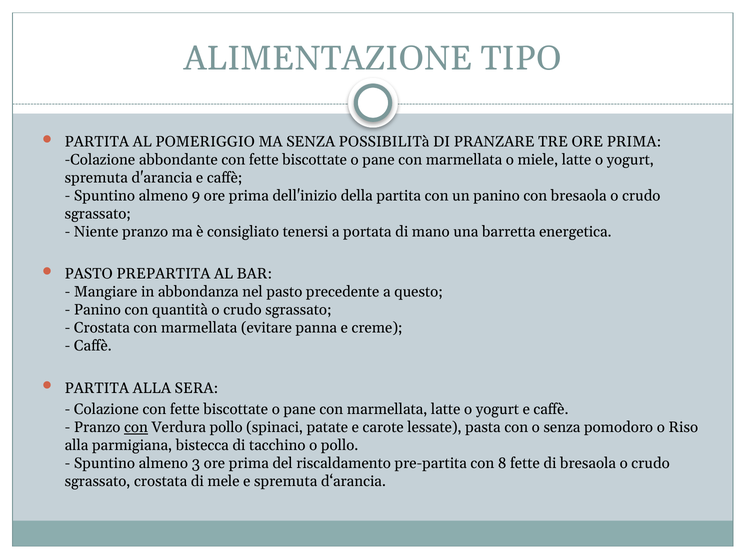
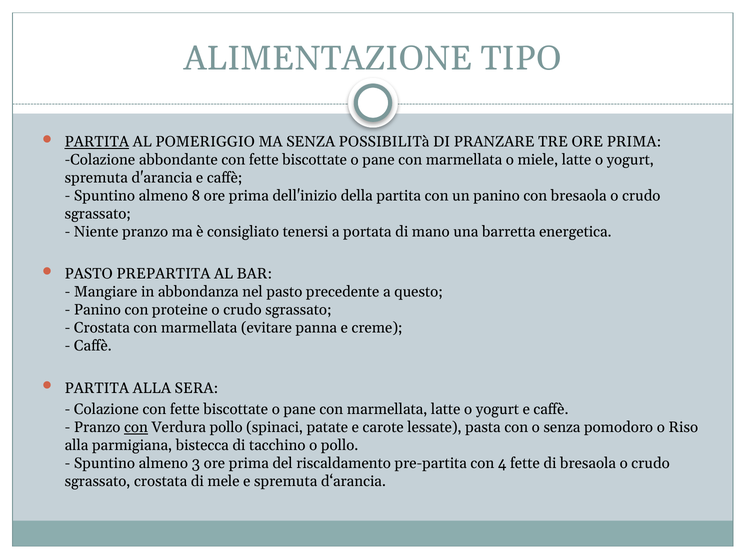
PARTITA underline: none -> present (97, 142)
9: 9 -> 8 (196, 196)
quantità: quantità -> proteine (180, 310)
8: 8 -> 4 (502, 464)
